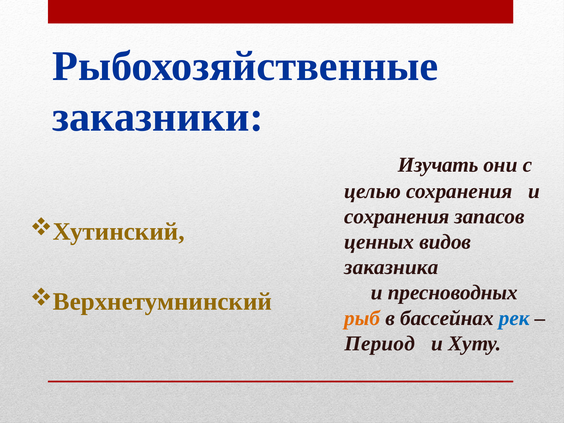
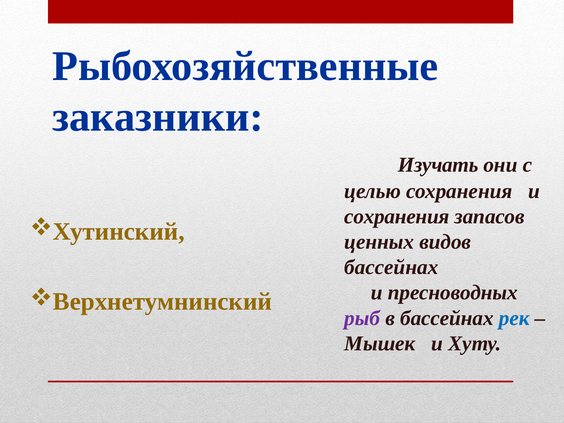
заказника: заказника -> бассейнах (391, 267)
рыб colour: orange -> purple (362, 318)
Период: Период -> Мышек (380, 343)
